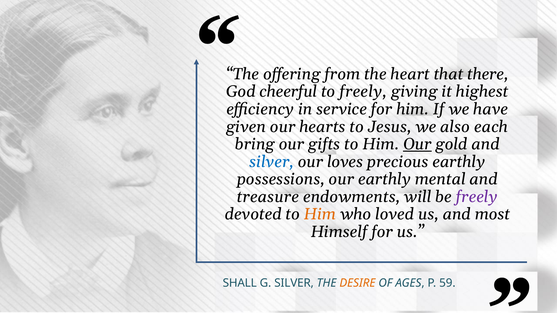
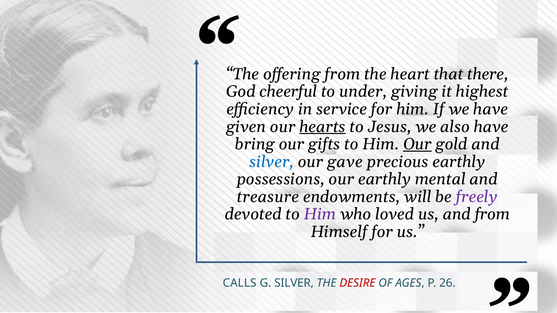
to freely: freely -> under (363, 92)
hearts underline: none -> present (323, 127)
also each: each -> have (491, 127)
loves: loves -> gave (345, 162)
Him colour: orange -> purple (320, 215)
and most: most -> from (492, 215)
SHALL: SHALL -> CALLS (240, 283)
DESIRE colour: orange -> red (357, 283)
59: 59 -> 26 (447, 283)
